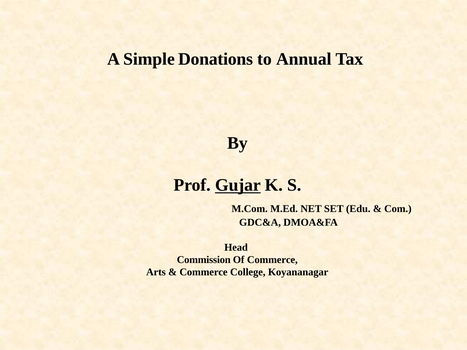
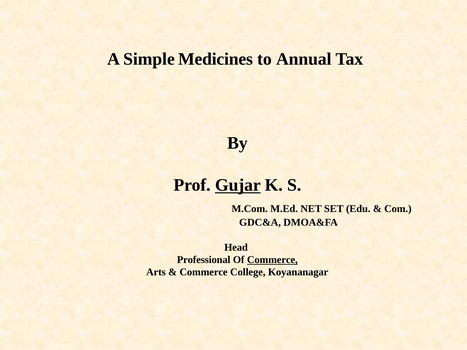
Donations: Donations -> Medicines (216, 59)
Commission: Commission -> Professional (204, 260)
Commerce underline: none -> present (272, 260)
